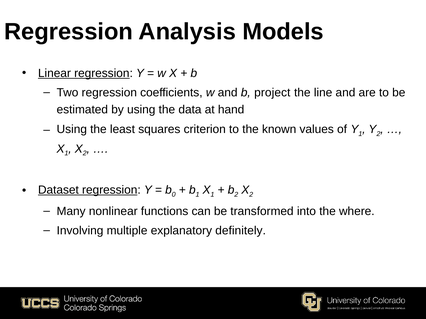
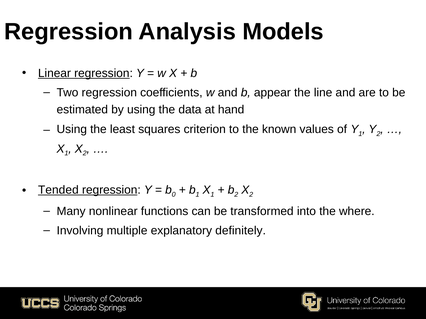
project: project -> appear (272, 93)
Dataset: Dataset -> Tended (58, 190)
